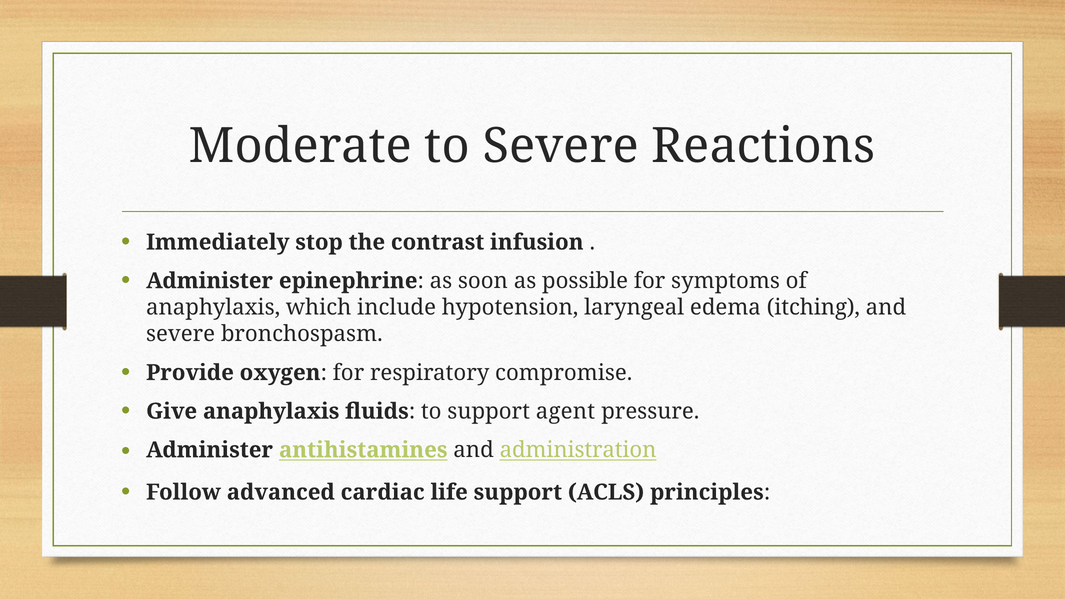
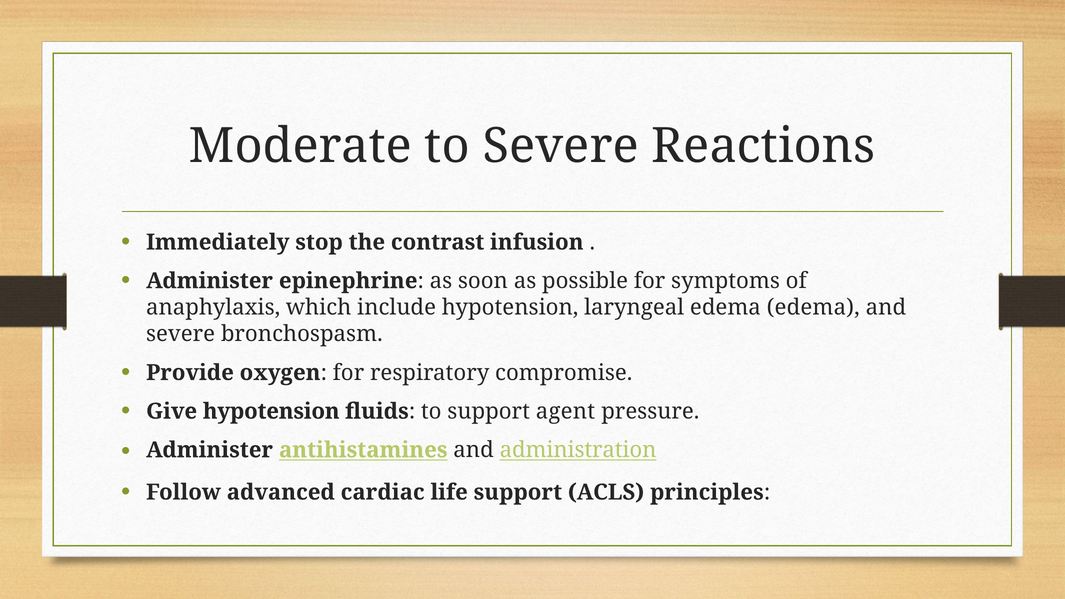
edema itching: itching -> edema (813, 307)
Give anaphylaxis: anaphylaxis -> hypotension (271, 411)
